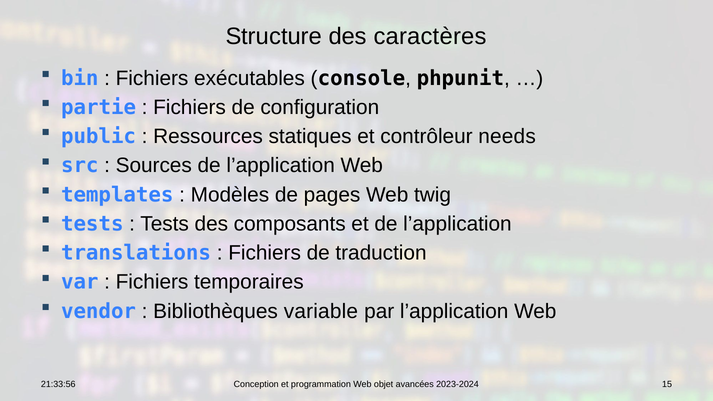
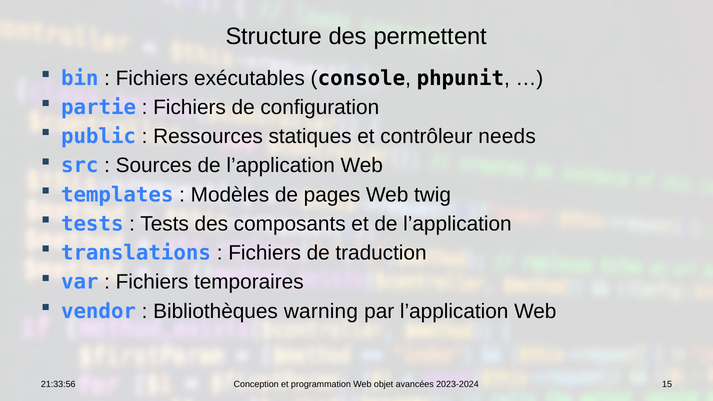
caractères: caractères -> permettent (430, 37)
variable: variable -> warning (321, 311)
